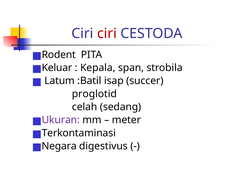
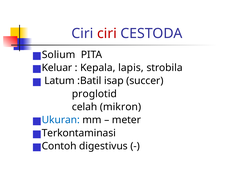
Rodent: Rodent -> Solium (59, 55)
span: span -> lapis (131, 68)
sedang: sedang -> mikron (121, 107)
Ukuran colour: purple -> blue (61, 120)
Negara: Negara -> Contoh (59, 146)
